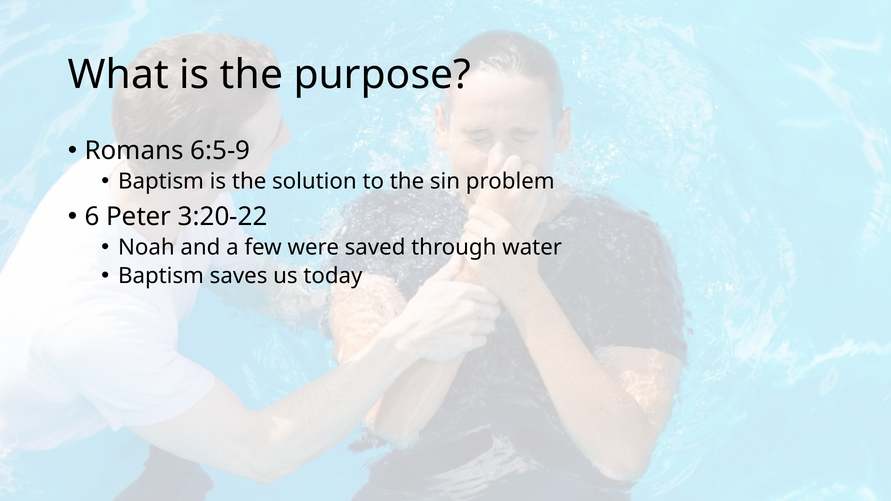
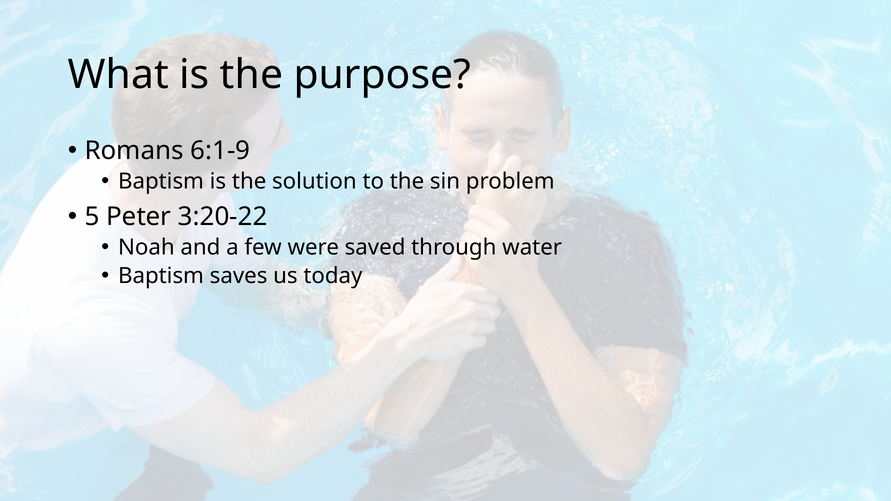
6:5-9: 6:5-9 -> 6:1-9 (220, 151)
6: 6 -> 5 (92, 217)
